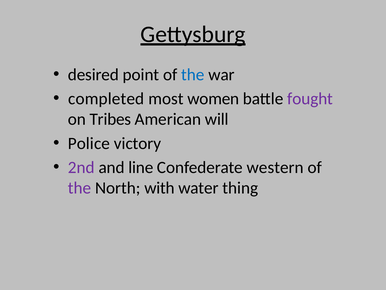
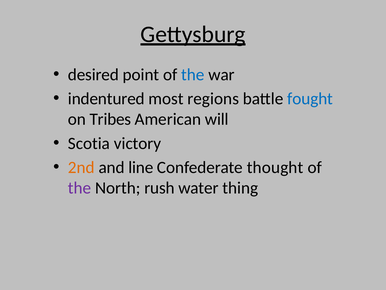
completed: completed -> indentured (106, 99)
women: women -> regions (213, 99)
fought colour: purple -> blue (310, 99)
Police: Police -> Scotia (89, 143)
2nd colour: purple -> orange (81, 167)
western: western -> thought (275, 167)
with: with -> rush (160, 188)
